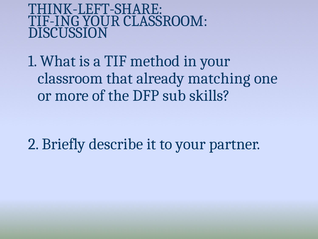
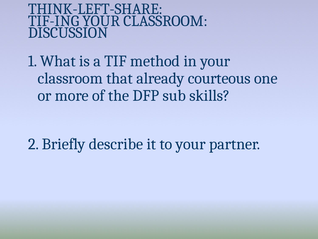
matching: matching -> courteous (219, 78)
